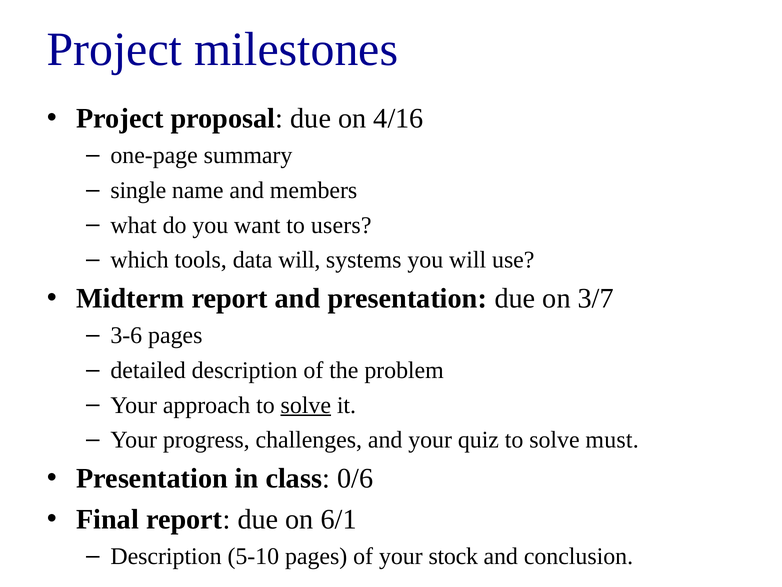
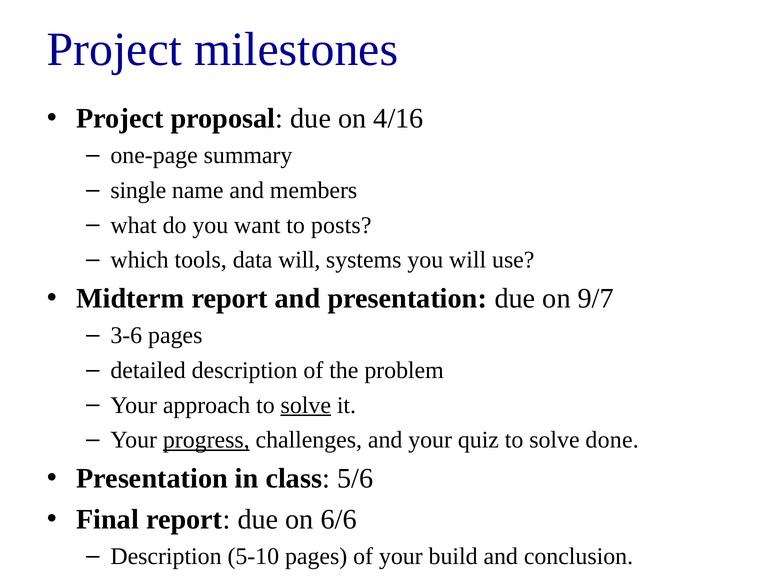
users: users -> posts (341, 225)
3/7: 3/7 -> 9/7 (596, 298)
progress underline: none -> present (206, 440)
must: must -> done (612, 440)
0/6: 0/6 -> 5/6 (355, 478)
6/1: 6/1 -> 6/6 (339, 519)
stock: stock -> build (453, 556)
